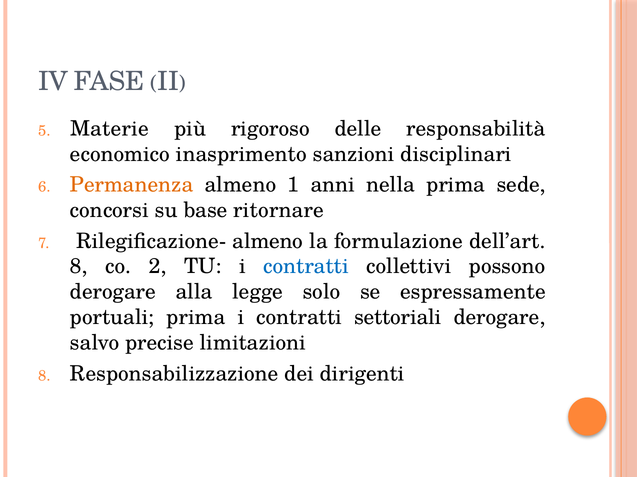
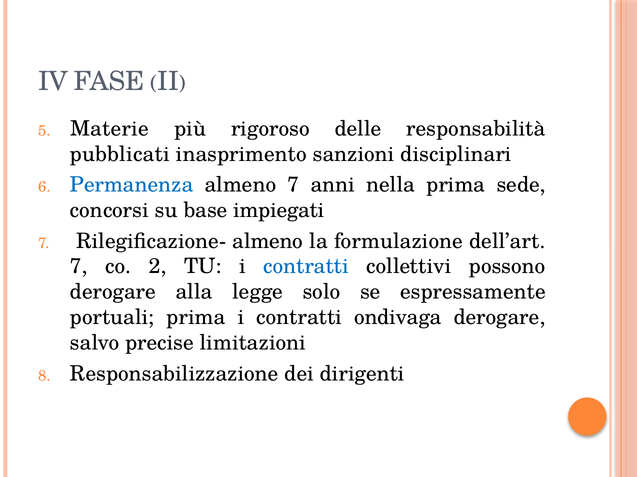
economico: economico -> pubblicati (120, 154)
Permanenza colour: orange -> blue (132, 185)
almeno 1: 1 -> 7 (293, 185)
ritornare: ritornare -> impiegati (279, 211)
8: 8 -> 7 (79, 267)
settoriali: settoriali -> ondivaga (398, 318)
